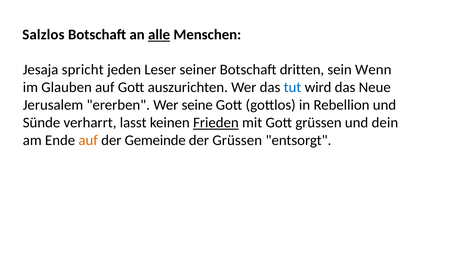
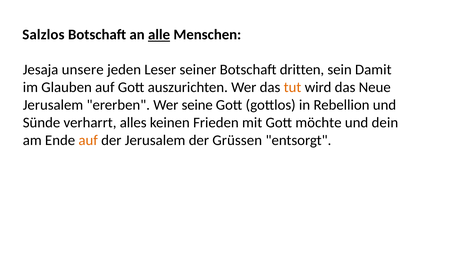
spricht: spricht -> unsere (83, 70)
Wenn: Wenn -> Damit (373, 70)
tut colour: blue -> orange (293, 87)
lasst: lasst -> alles (133, 123)
Frieden underline: present -> none (216, 123)
Gott grüssen: grüssen -> möchte (318, 123)
der Gemeinde: Gemeinde -> Jerusalem (155, 141)
